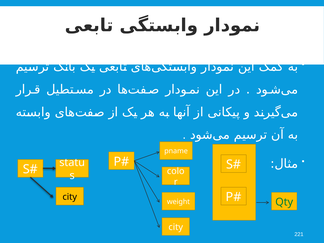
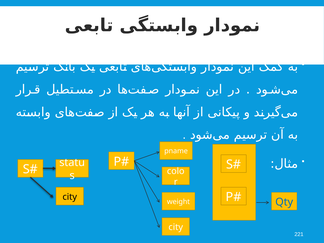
Qty colour: green -> blue (284, 202)
